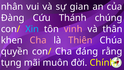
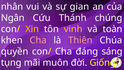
Đàng: Đàng -> Ngân (13, 18)
Xin colour: light blue -> yellow (32, 29)
vinh colour: pink -> yellow (73, 29)
thân: thân -> toàn (112, 29)
rằng: rằng -> sáng (112, 51)
Chính: Chính -> Giống (104, 62)
